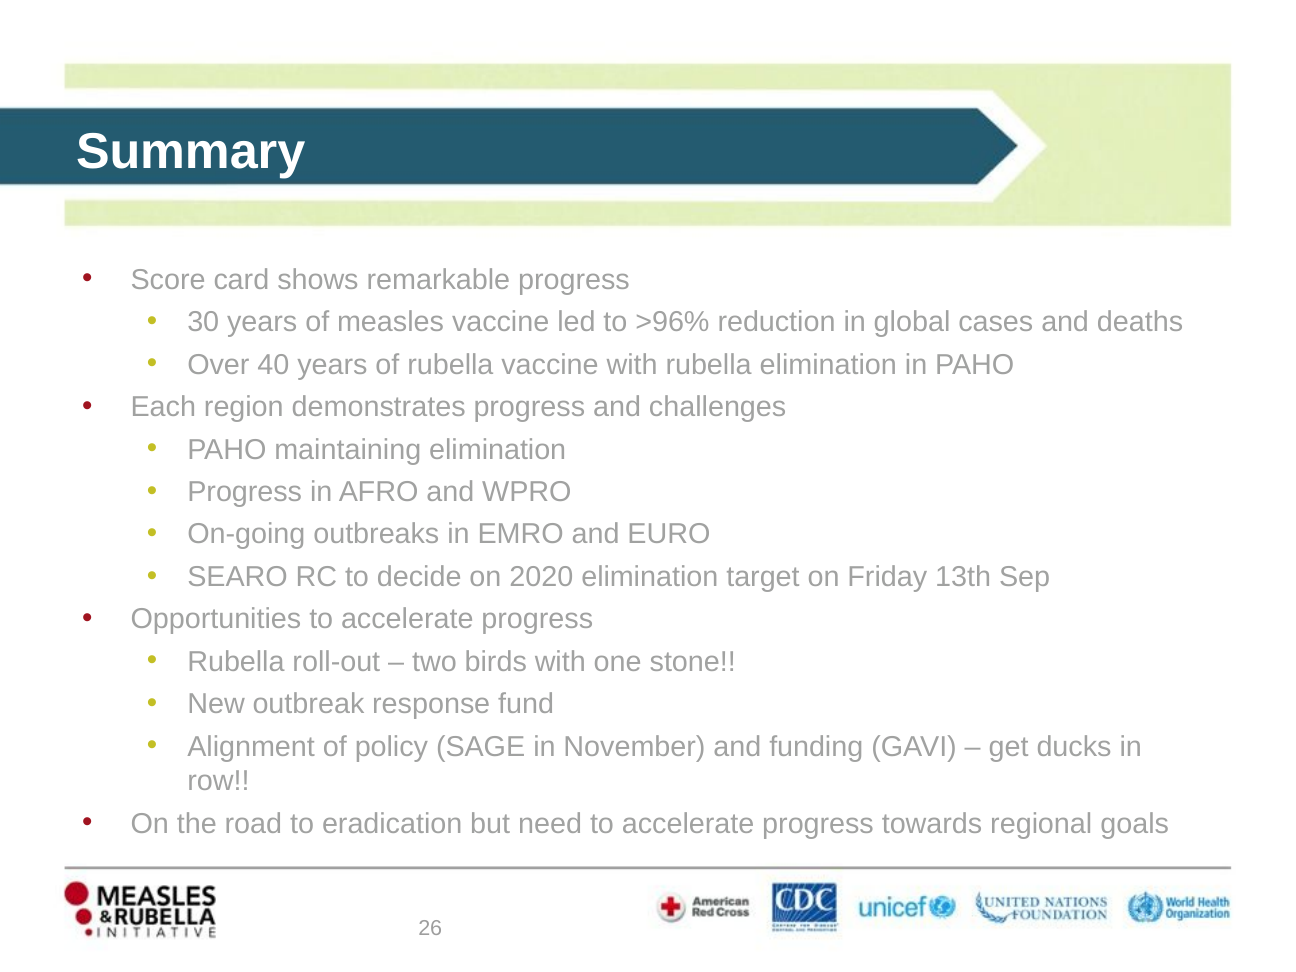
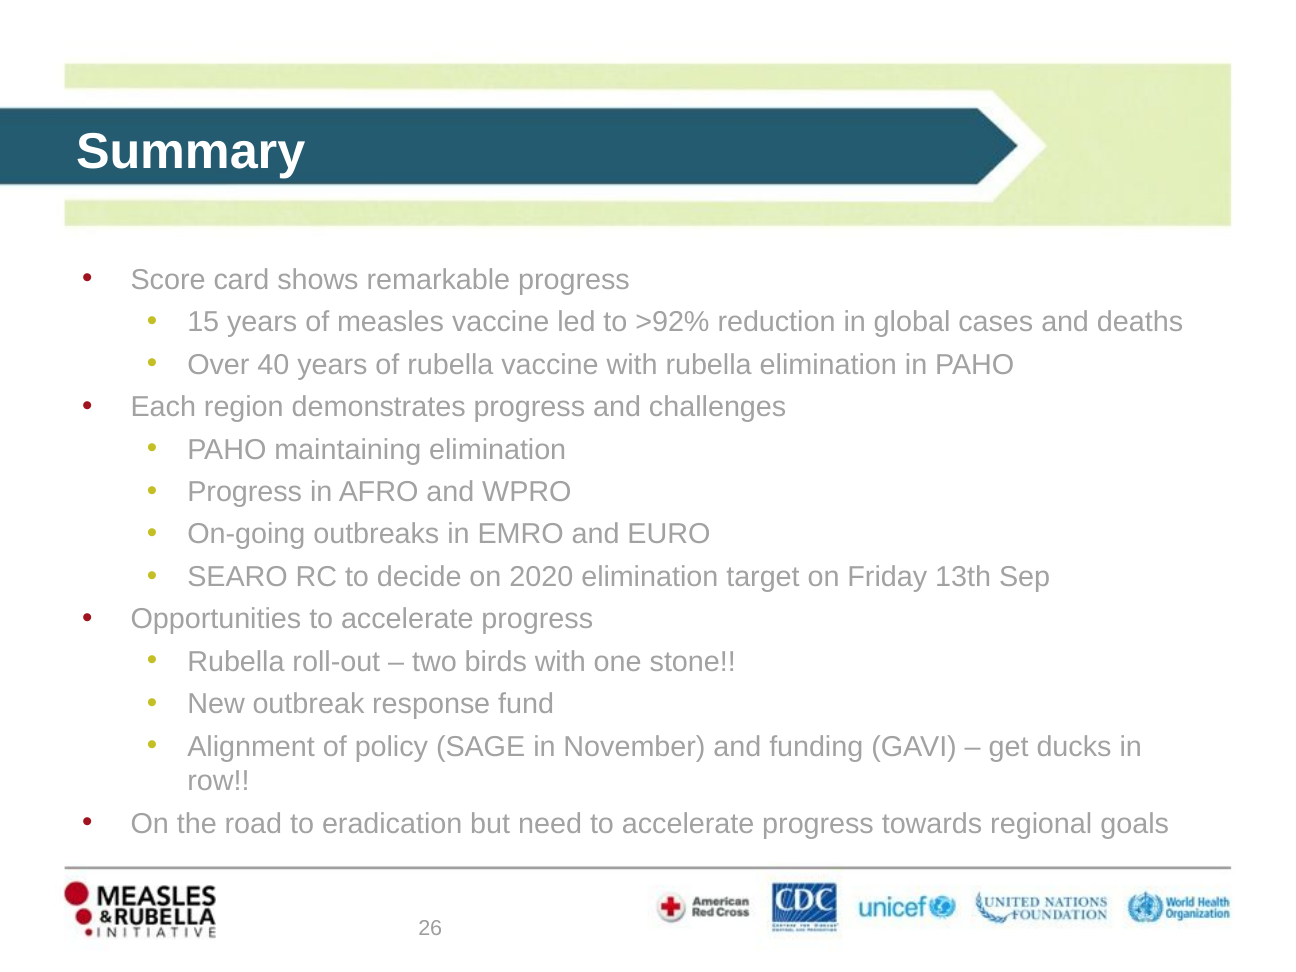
30: 30 -> 15 (203, 322)
>96%: >96% -> >92% (672, 322)
